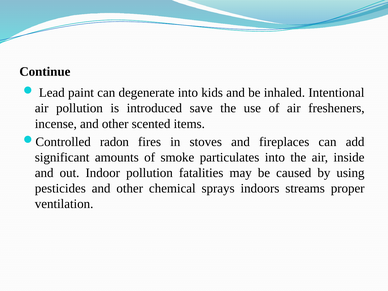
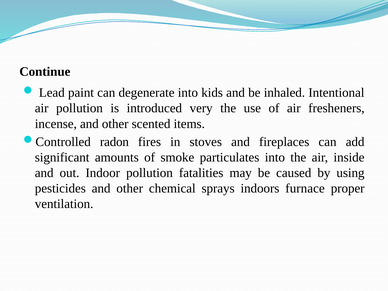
save: save -> very (201, 108)
streams: streams -> furnace (305, 188)
